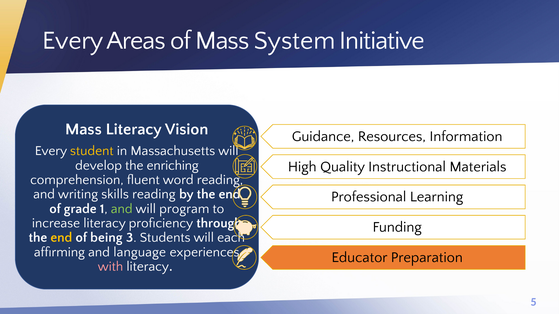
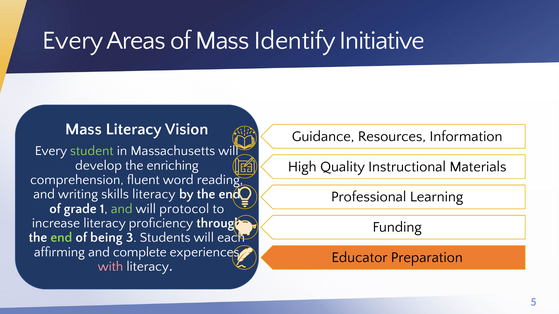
System: System -> Identify (295, 40)
student colour: yellow -> light green (92, 151)
skills reading: reading -> literacy (154, 194)
program: program -> protocol (184, 209)
end colour: yellow -> light green (61, 238)
language: language -> complete (140, 252)
